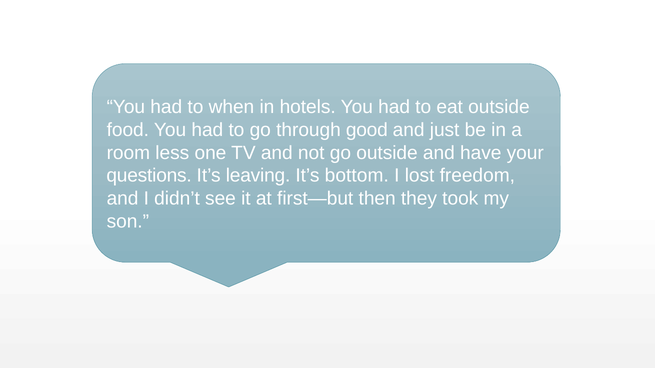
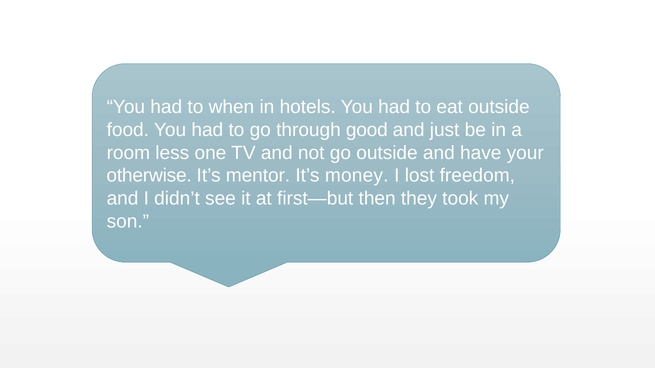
questions: questions -> otherwise (149, 176)
leaving: leaving -> mentor (258, 176)
bottom: bottom -> money (357, 176)
